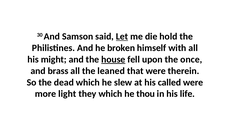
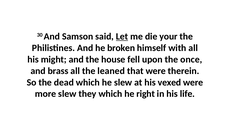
hold: hold -> your (168, 37)
house underline: present -> none (113, 60)
called: called -> vexed (169, 83)
more light: light -> slew (67, 94)
thou: thou -> right (146, 94)
